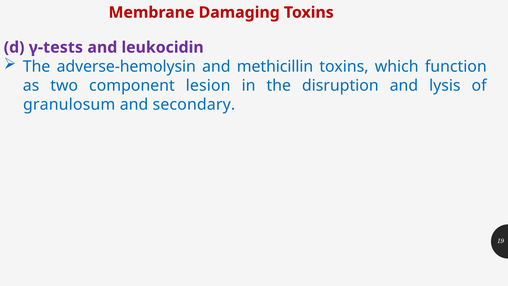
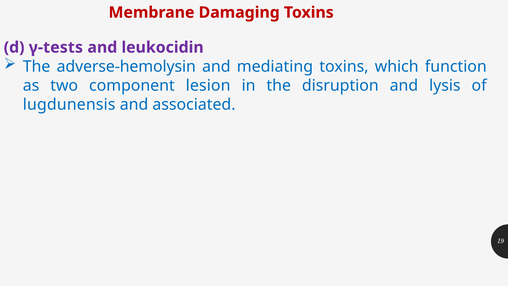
methicillin: methicillin -> mediating (275, 66)
granulosum: granulosum -> lugdunensis (69, 105)
secondary: secondary -> associated (194, 105)
